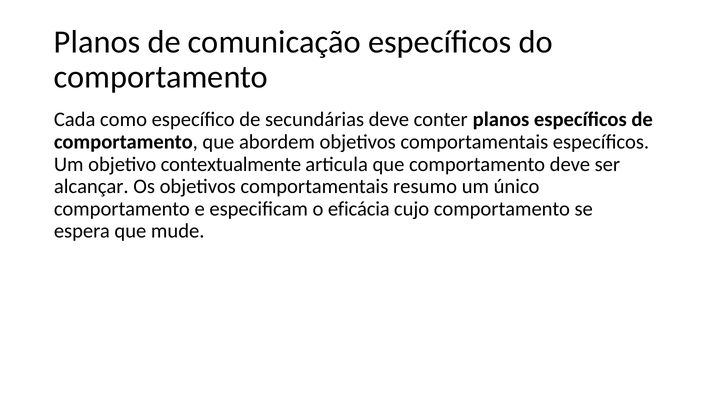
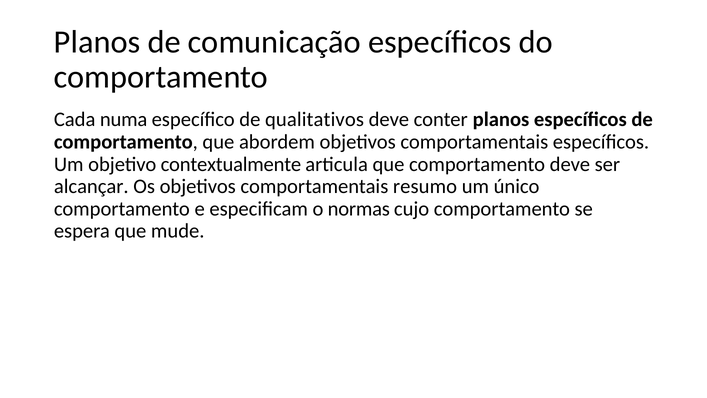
como: como -> numa (124, 120)
secundárias: secundárias -> qualitativos (314, 120)
eficácia: eficácia -> normas (359, 209)
